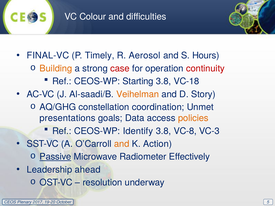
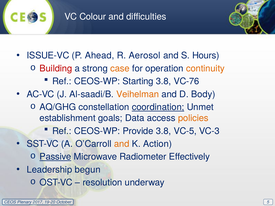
FINAL-VC: FINAL-VC -> ISSUE-VC (48, 56)
Timely: Timely -> Ahead (100, 56)
Building colour: orange -> red (56, 69)
case colour: red -> orange (120, 69)
continuity colour: red -> orange (205, 69)
VC-18: VC-18 -> VC-76 (186, 81)
Story: Story -> Body (203, 94)
coordination underline: none -> present (158, 107)
presentations: presentations -> establishment (68, 118)
Identify: Identify -> Provide (138, 131)
VC-8: VC-8 -> VC-5 (185, 131)
ahead: ahead -> begun (88, 170)
